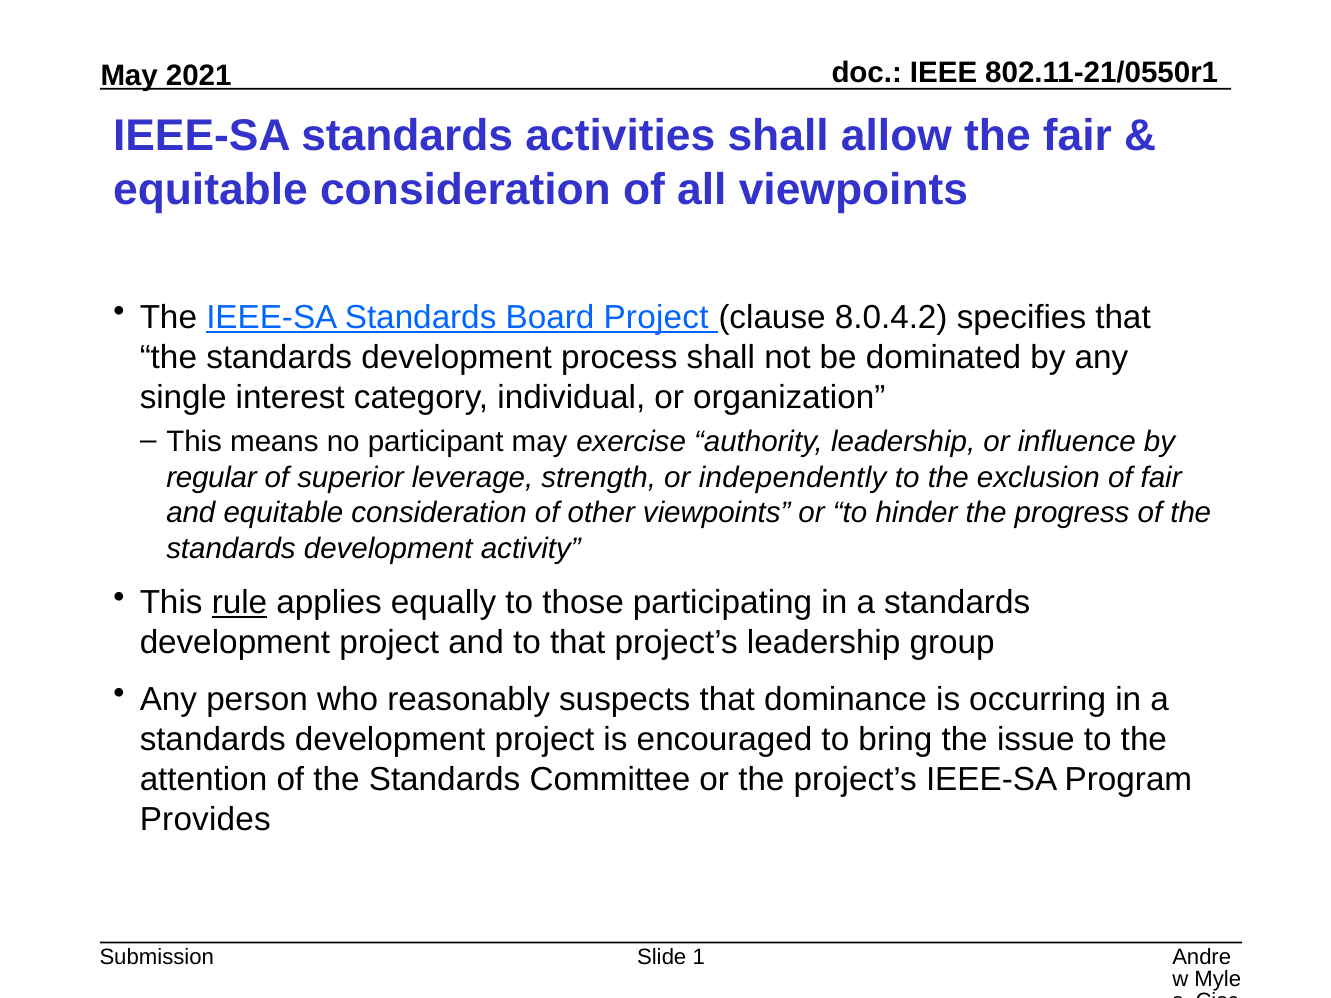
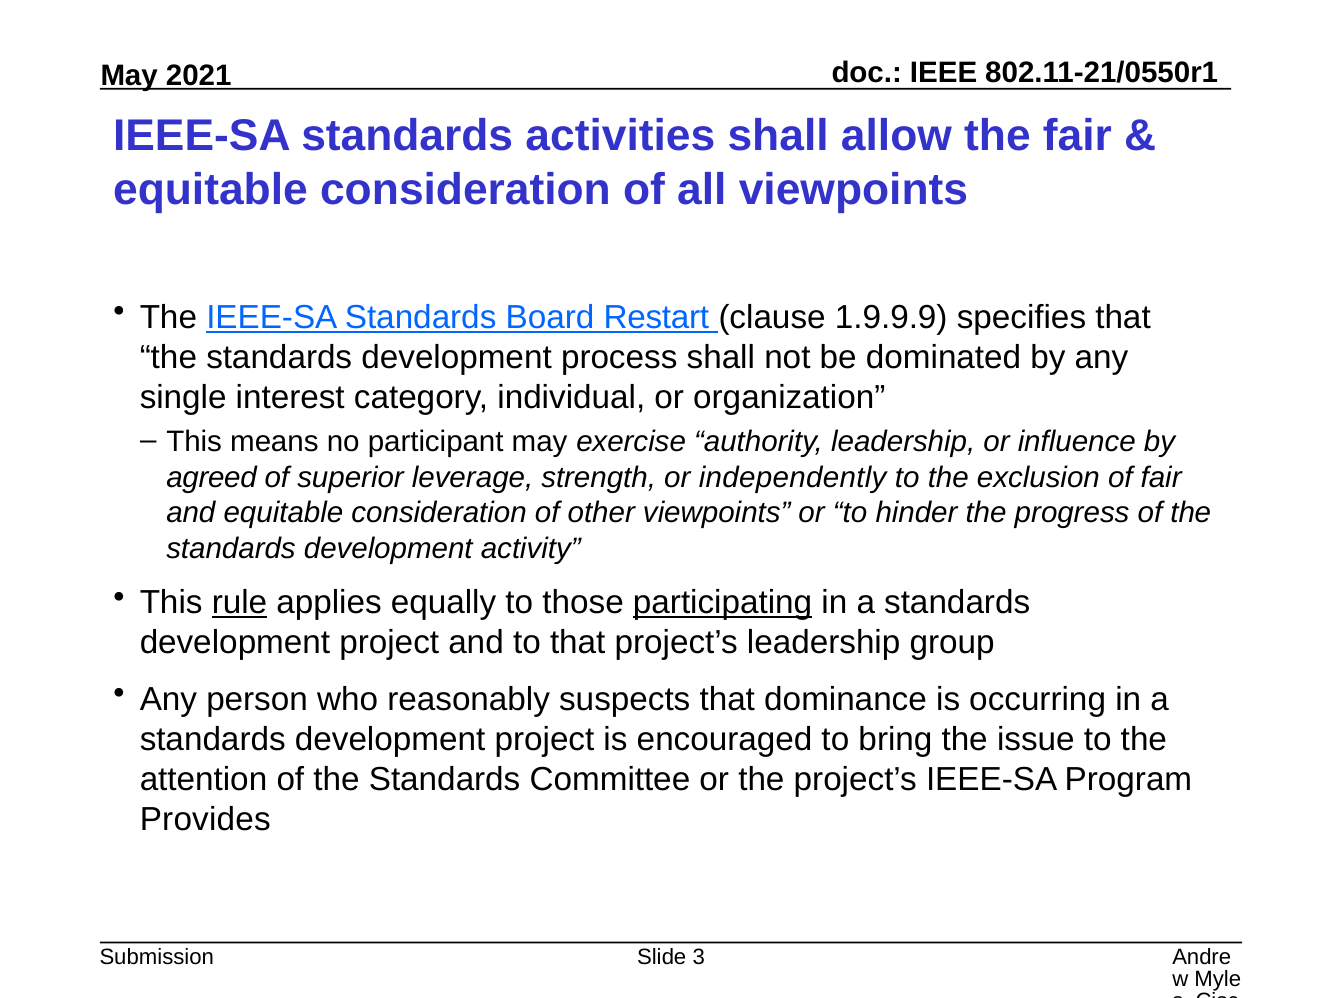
Board Project: Project -> Restart (656, 317)
8.0.4.2: 8.0.4.2 -> 1.9.9.9 (891, 317)
regular: regular -> agreed (212, 478)
participating underline: none -> present (723, 603)
1: 1 -> 3 (699, 957)
